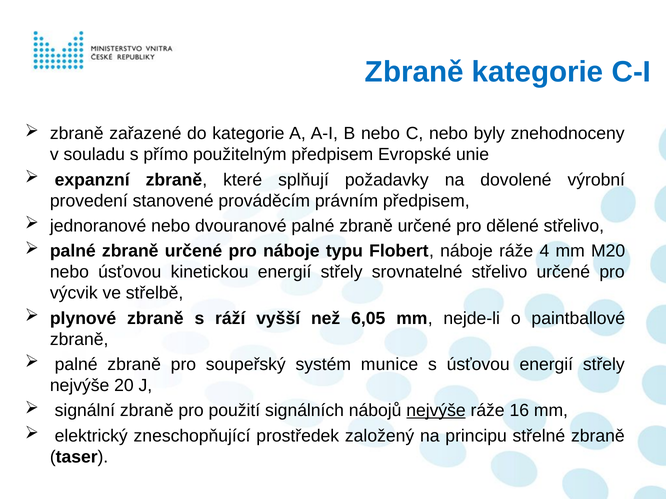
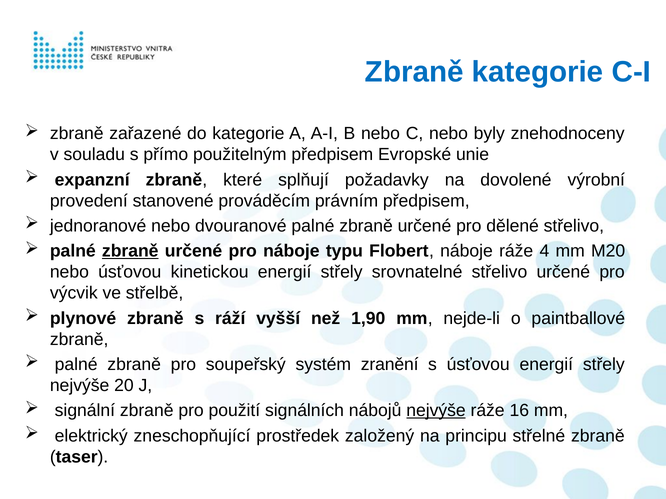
zbraně underline: none -> present (130, 251)
6,05: 6,05 -> 1,90 (368, 319)
munice: munice -> zranění (390, 365)
